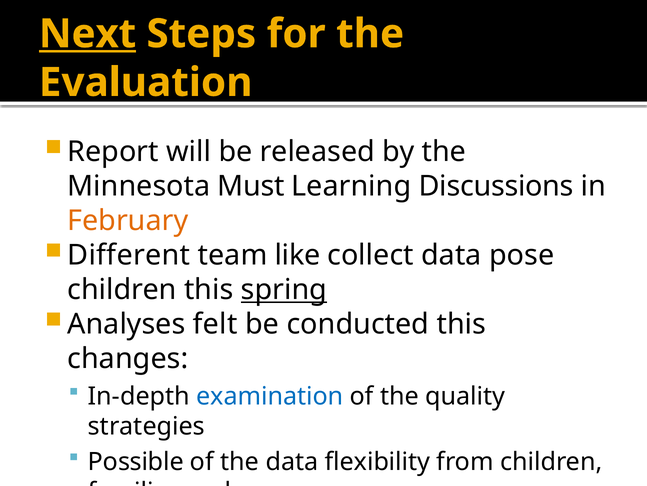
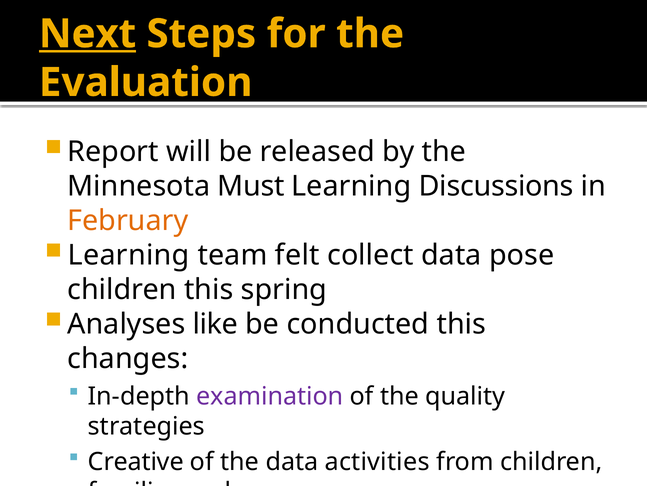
Different: Different -> Learning (129, 255)
like: like -> felt (297, 255)
spring underline: present -> none (284, 289)
felt: felt -> like (215, 324)
examination colour: blue -> purple (270, 396)
Possible: Possible -> Creative (136, 461)
flexibility: flexibility -> activities (377, 461)
